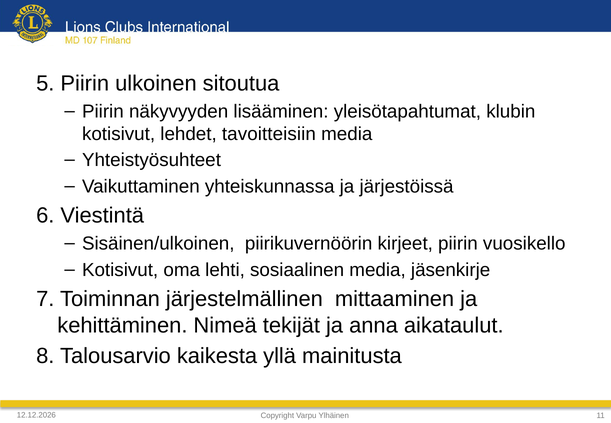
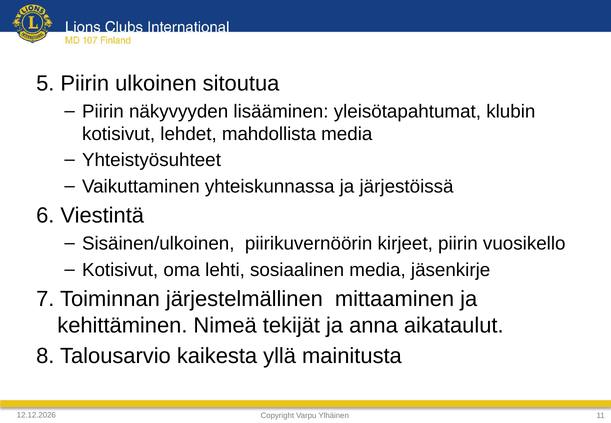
tavoitteisiin: tavoitteisiin -> mahdollista (269, 134)
